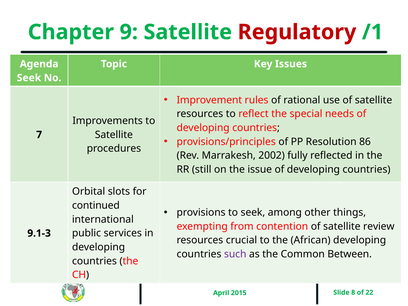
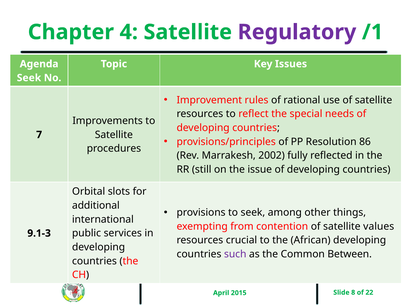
9: 9 -> 4 (129, 32)
Regulatory colour: red -> purple (297, 32)
continued: continued -> additional (96, 206)
review: review -> values (379, 226)
